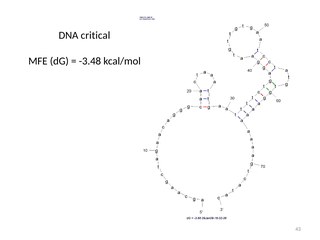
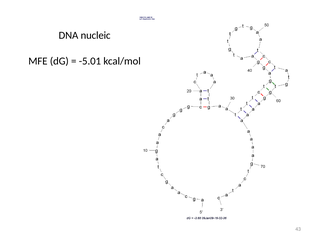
critical: critical -> nucleic (96, 35)
-3.48: -3.48 -> -5.01 (90, 61)
